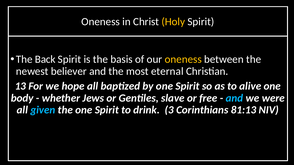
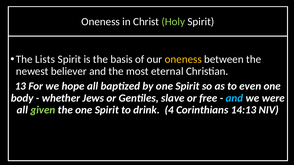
Holy colour: yellow -> light green (173, 22)
Back: Back -> Lists (45, 59)
alive: alive -> even (250, 86)
given colour: light blue -> light green (43, 110)
3: 3 -> 4 (169, 110)
81:13: 81:13 -> 14:13 (244, 110)
